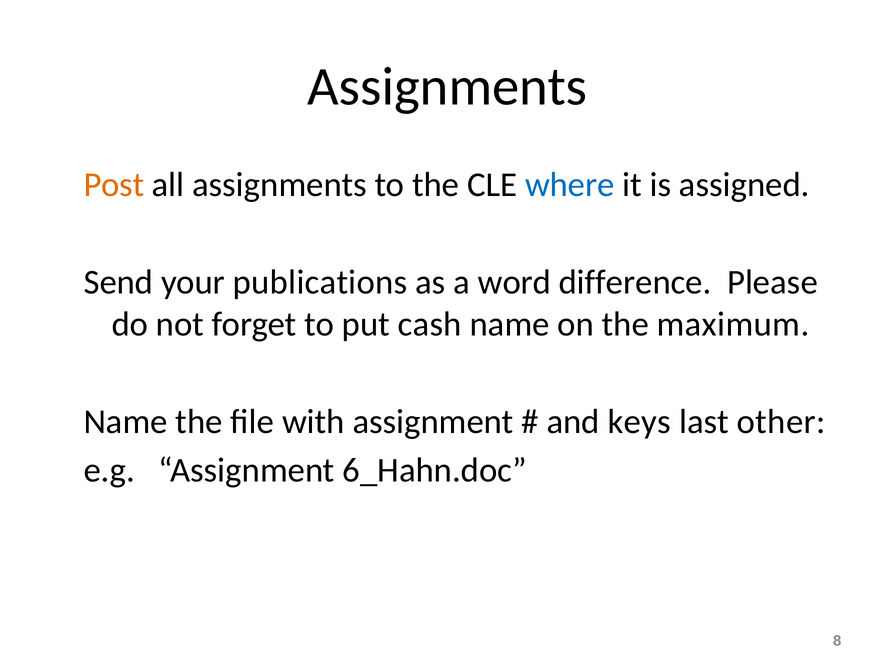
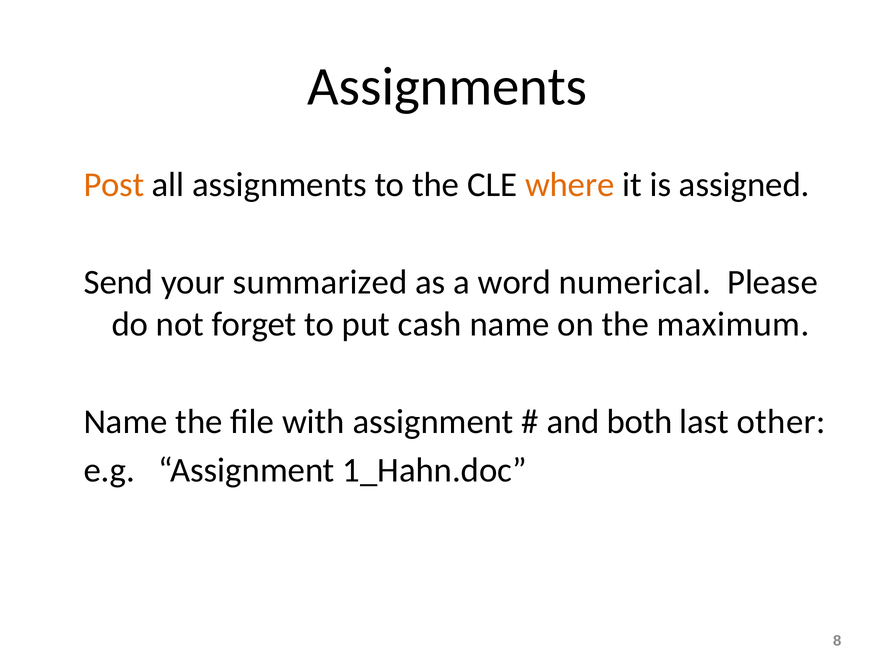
where colour: blue -> orange (570, 185)
publications: publications -> summarized (320, 283)
difference: difference -> numerical (635, 283)
keys: keys -> both (640, 422)
6_Hahn.doc: 6_Hahn.doc -> 1_Hahn.doc (435, 471)
